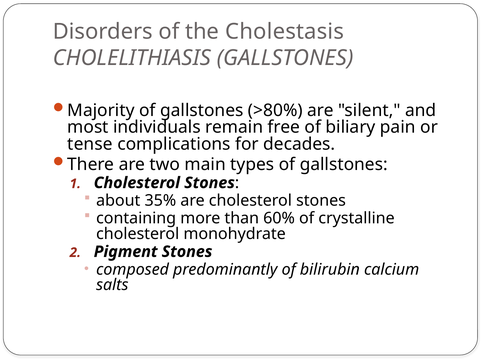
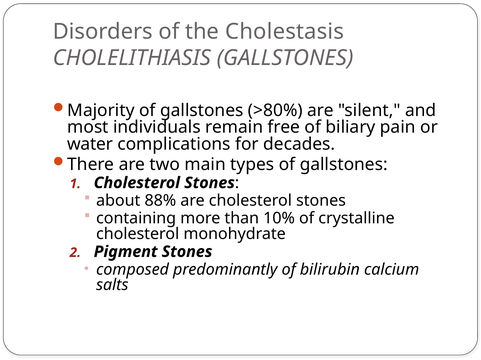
tense: tense -> water (90, 144)
35%: 35% -> 88% (160, 201)
60%: 60% -> 10% (279, 219)
